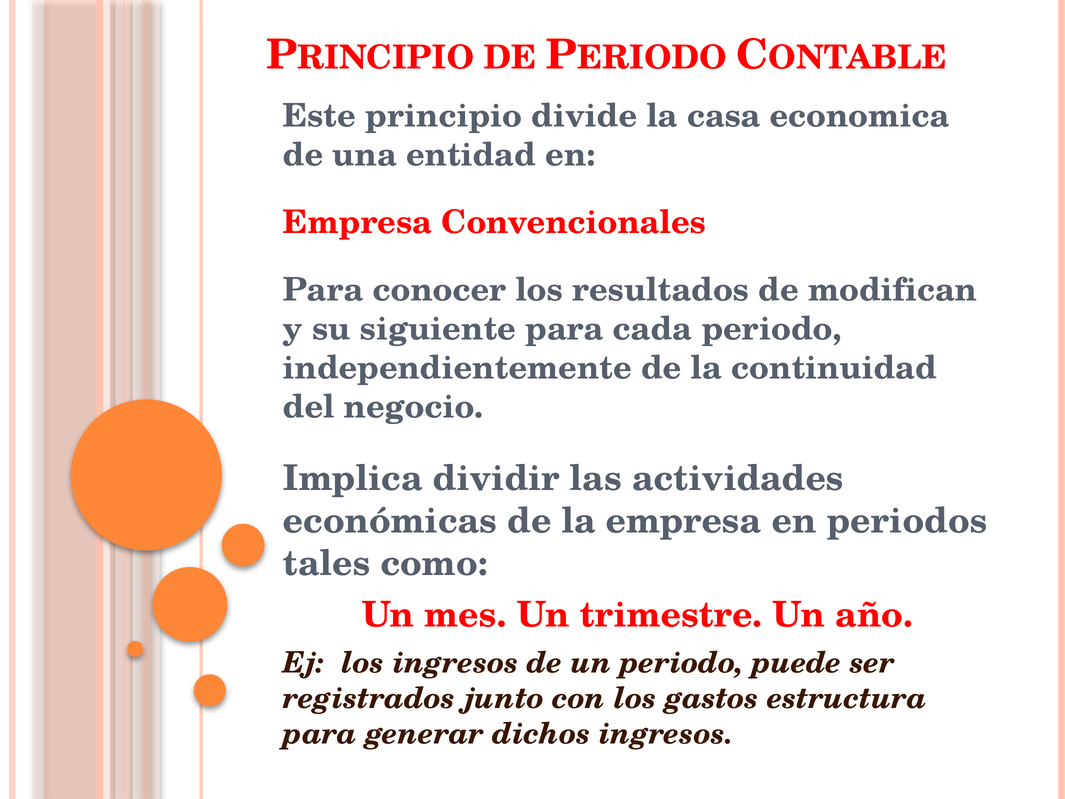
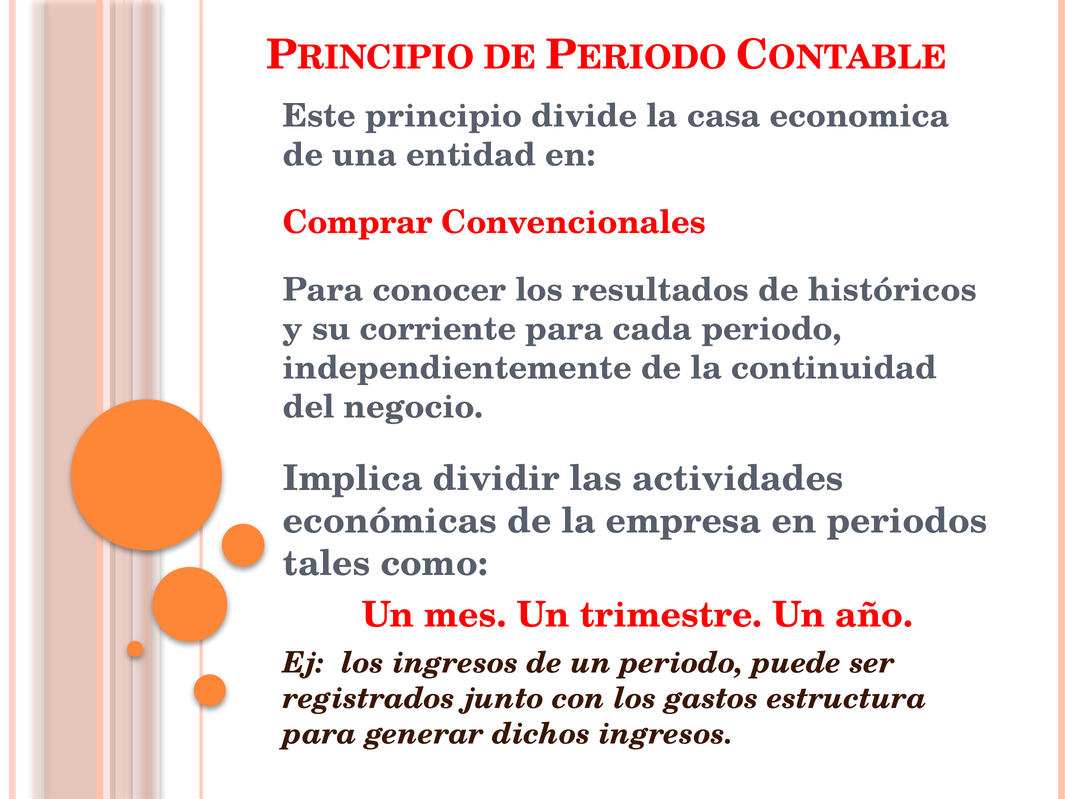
Empresa: Empresa -> Comprar (358, 223)
modifican: modifican -> históricos (893, 290)
siguiente: siguiente -> corriente (438, 329)
